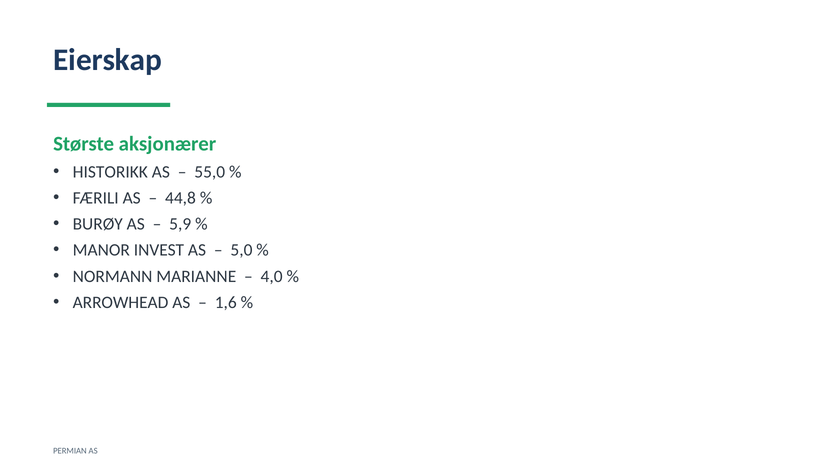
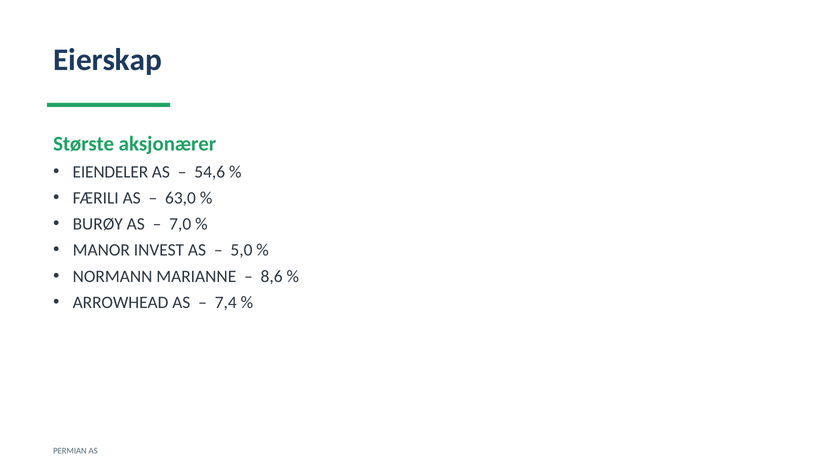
HISTORIKK: HISTORIKK -> EIENDELER (110, 172)
55,0: 55,0 -> 54,6 (210, 172)
44,8: 44,8 -> 63,0 (180, 198)
5,9: 5,9 -> 7,0 (180, 224)
4,0: 4,0 -> 8,6 (272, 276)
1,6: 1,6 -> 7,4 (226, 302)
